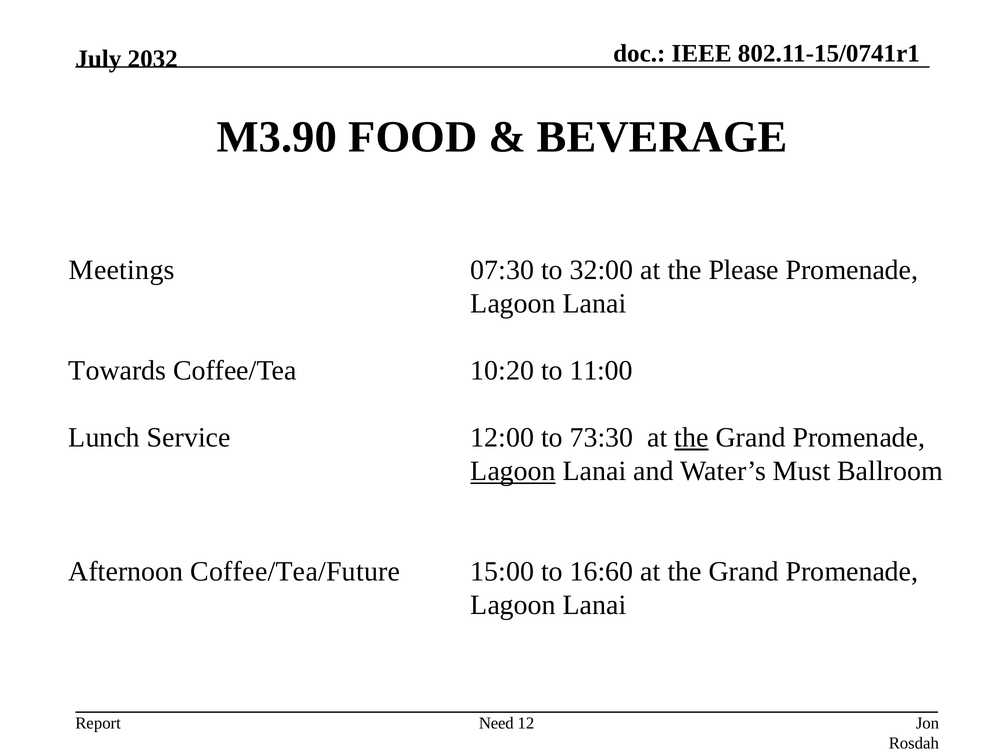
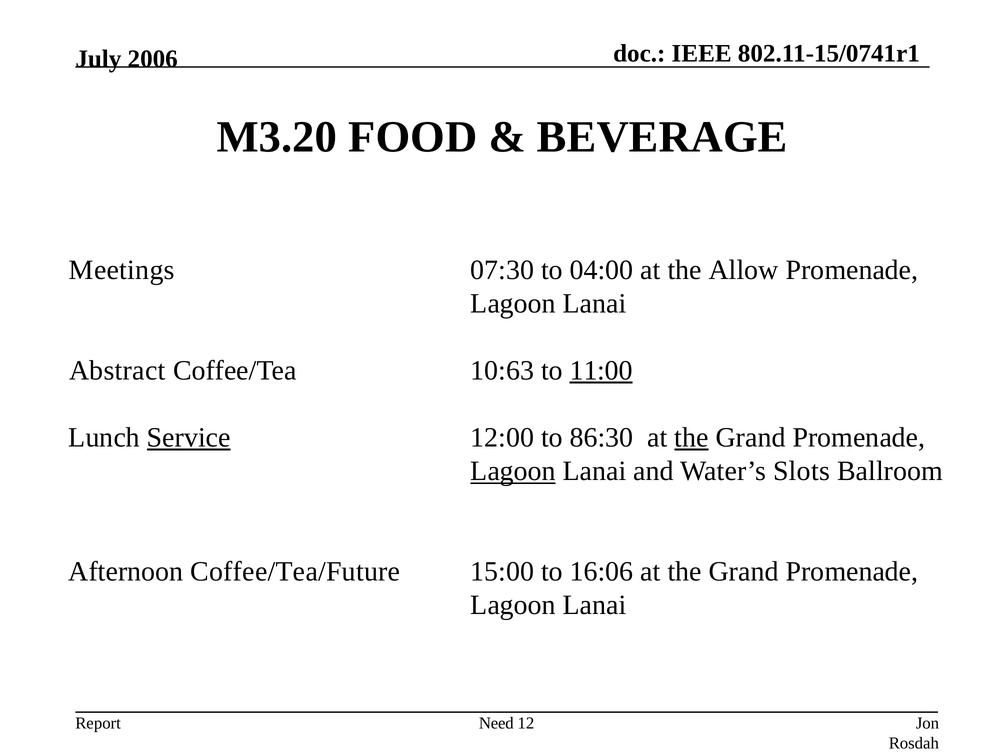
2032: 2032 -> 2006 (153, 59)
M3.90: M3.90 -> M3.20 (277, 137)
32:00: 32:00 -> 04:00 (602, 270)
Please: Please -> Allow (744, 270)
Towards: Towards -> Abstract (117, 370)
10:20: 10:20 -> 10:63 (502, 370)
11:00 underline: none -> present (601, 370)
Service underline: none -> present (189, 437)
73:30: 73:30 -> 86:30 (602, 437)
Must: Must -> Slots (802, 471)
16:60: 16:60 -> 16:06 (602, 571)
